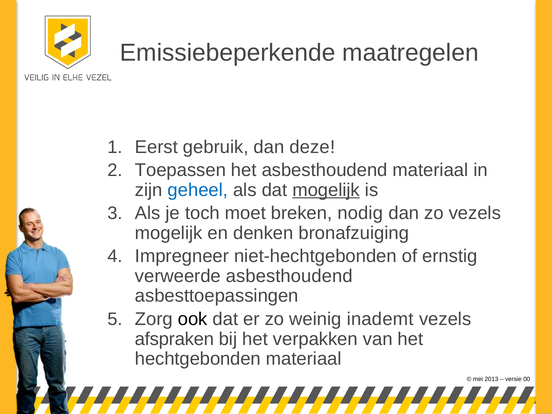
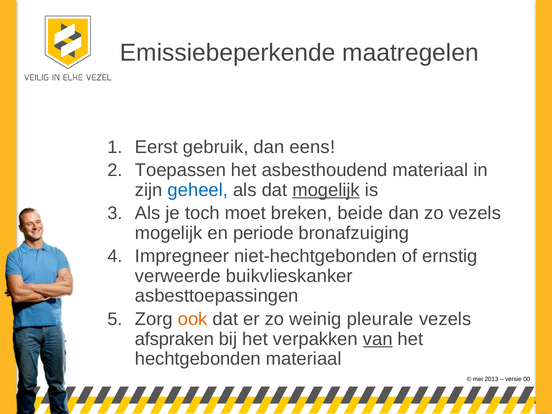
deze: deze -> eens (312, 147)
nodig: nodig -> beide (360, 213)
denken: denken -> periode (263, 233)
verweerde asbesthoudend: asbesthoudend -> buikvlieskanker (289, 276)
ook colour: black -> orange (193, 319)
inademt: inademt -> pleurale (380, 319)
van underline: none -> present (378, 339)
